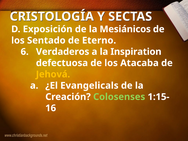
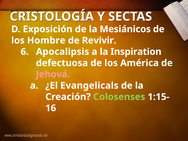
Sentado: Sentado -> Hombre (46, 40)
Eterno: Eterno -> Revivir (99, 40)
Verdaderos: Verdaderos -> Apocalipsis (63, 52)
Atacaba: Atacaba -> América (139, 63)
Jehová colour: yellow -> pink (53, 74)
